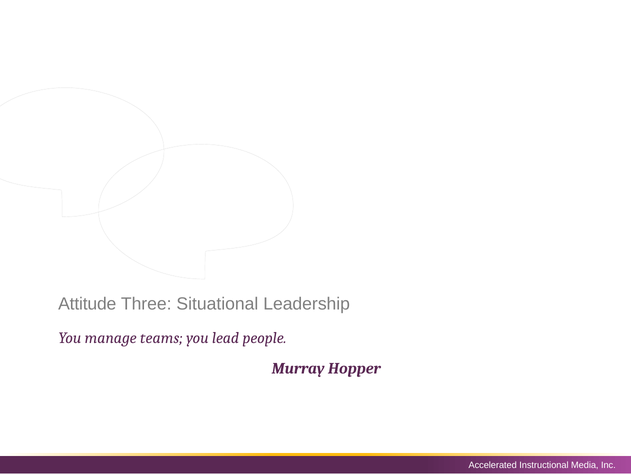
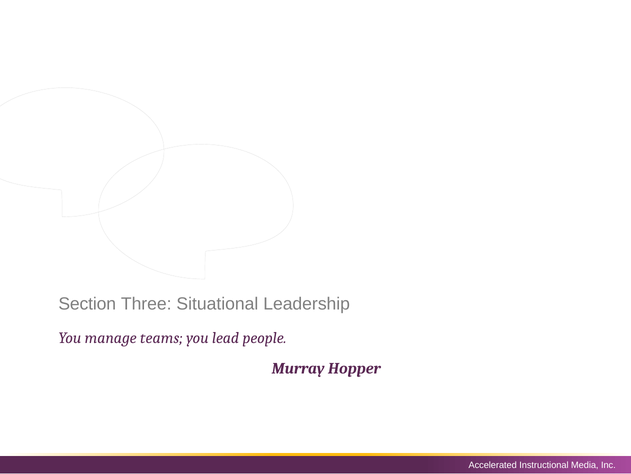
Attitude: Attitude -> Section (87, 304)
